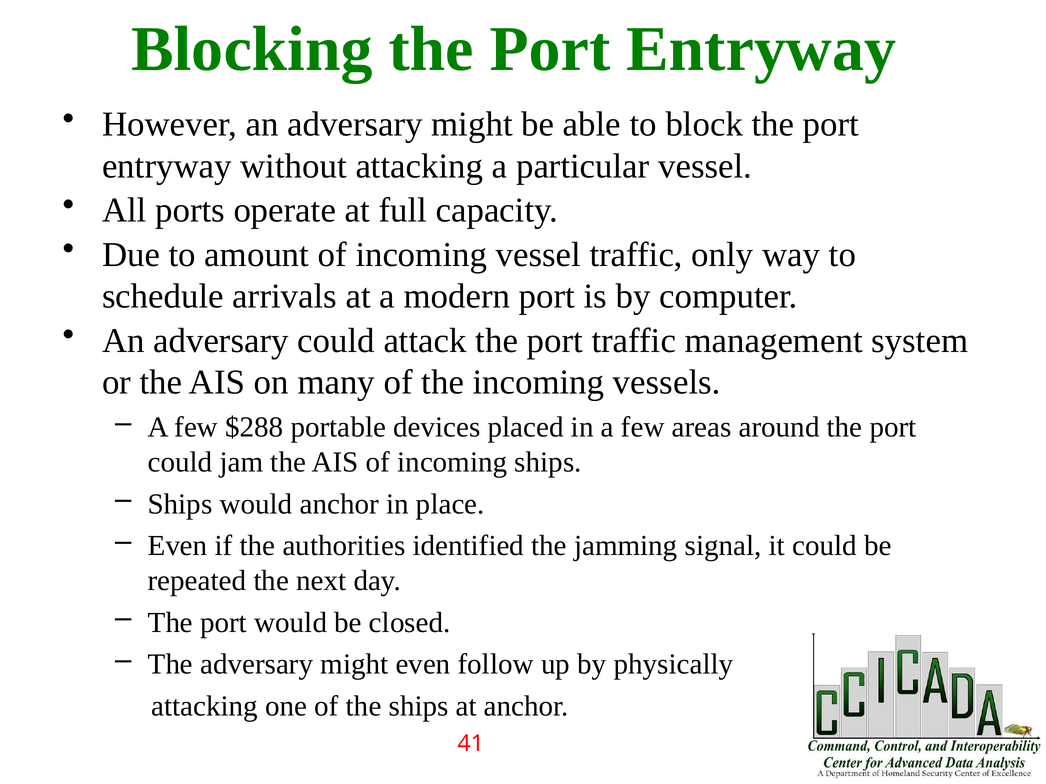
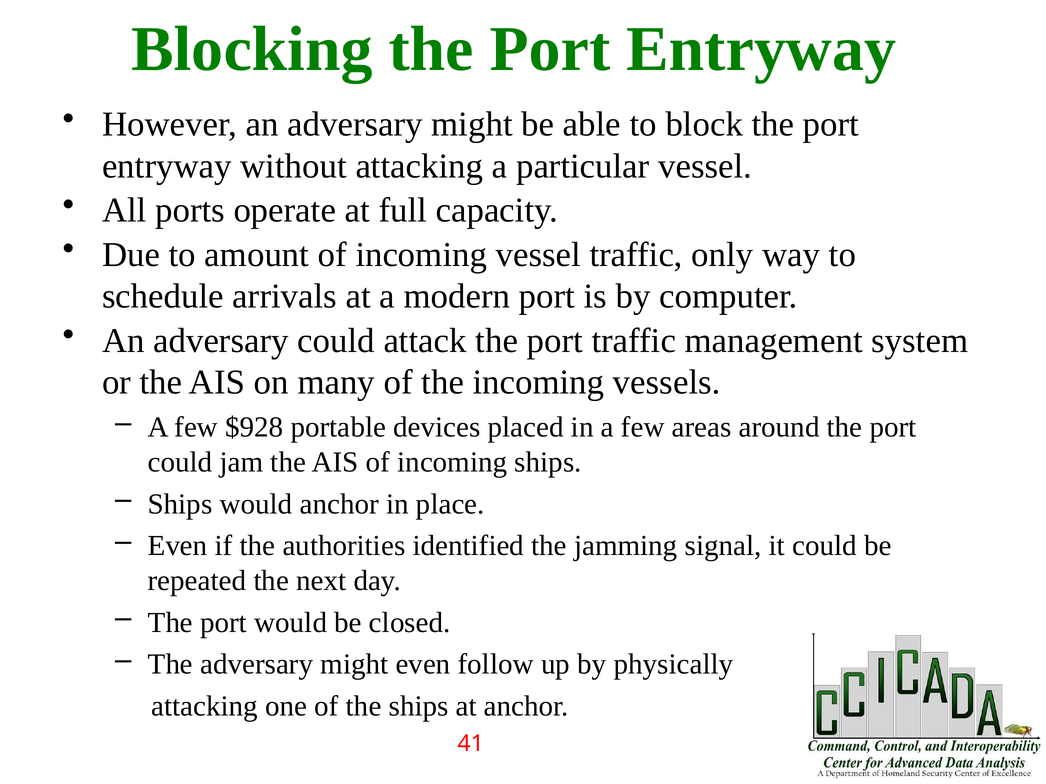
$288: $288 -> $928 (254, 428)
